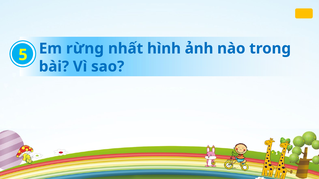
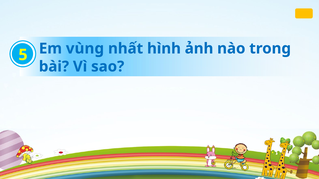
rừng: rừng -> vùng (85, 49)
